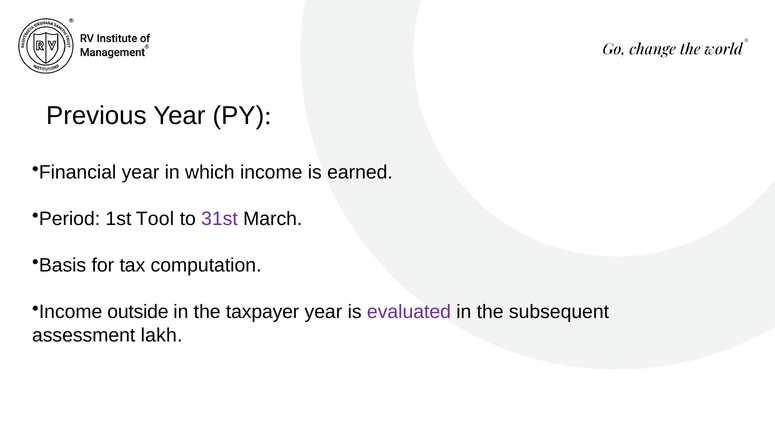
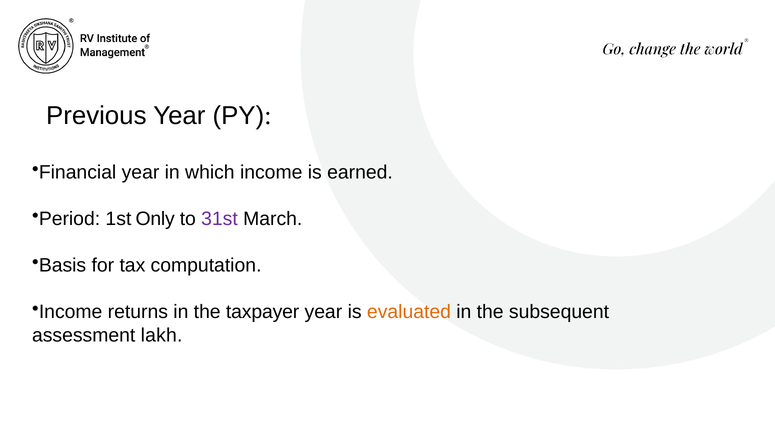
Tool: Tool -> Only (155, 219)
outside: outside -> returns (138, 312)
evaluated colour: purple -> orange (409, 312)
